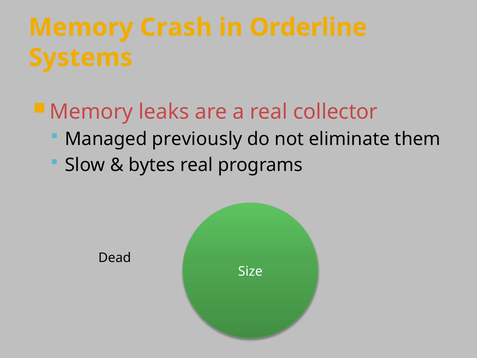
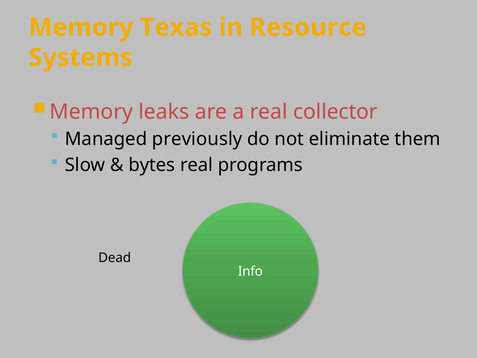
Crash: Crash -> Texas (176, 27)
Orderline: Orderline -> Resource (308, 27)
Size: Size -> Info (250, 271)
